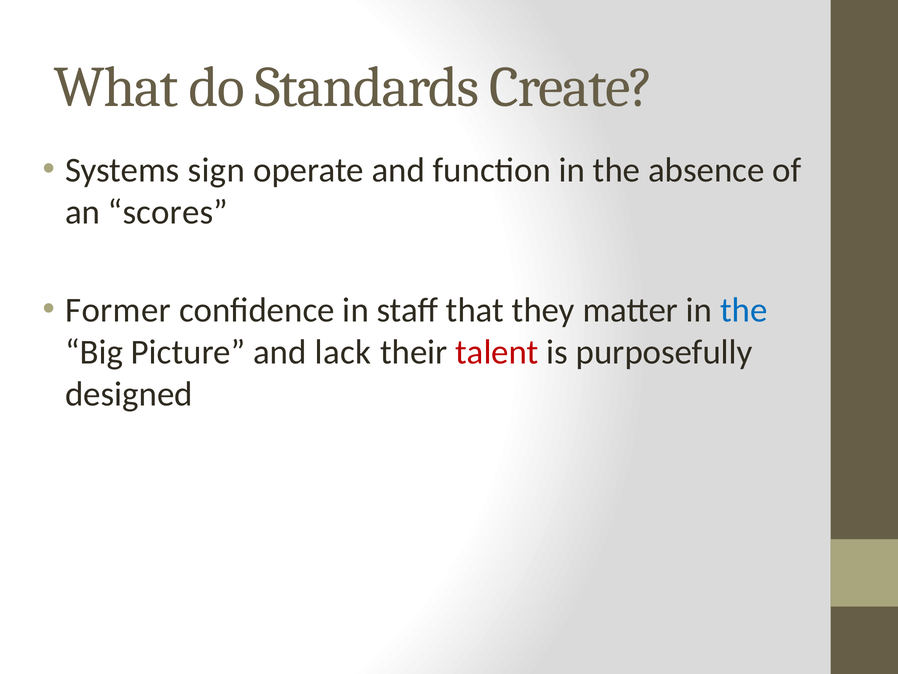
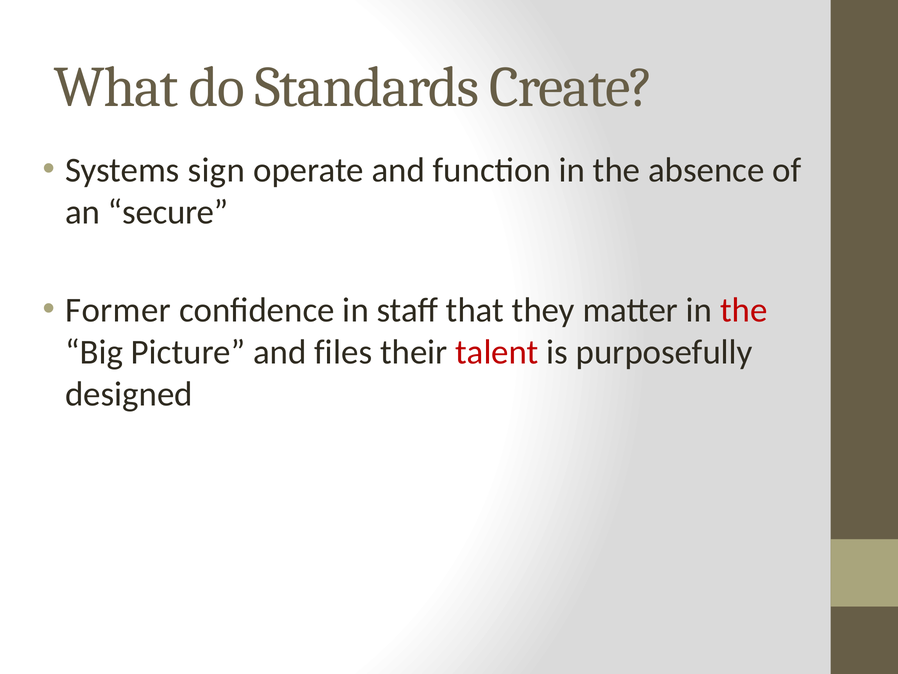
scores: scores -> secure (168, 212)
the colour: blue -> red (744, 310)
lack: lack -> files (343, 352)
